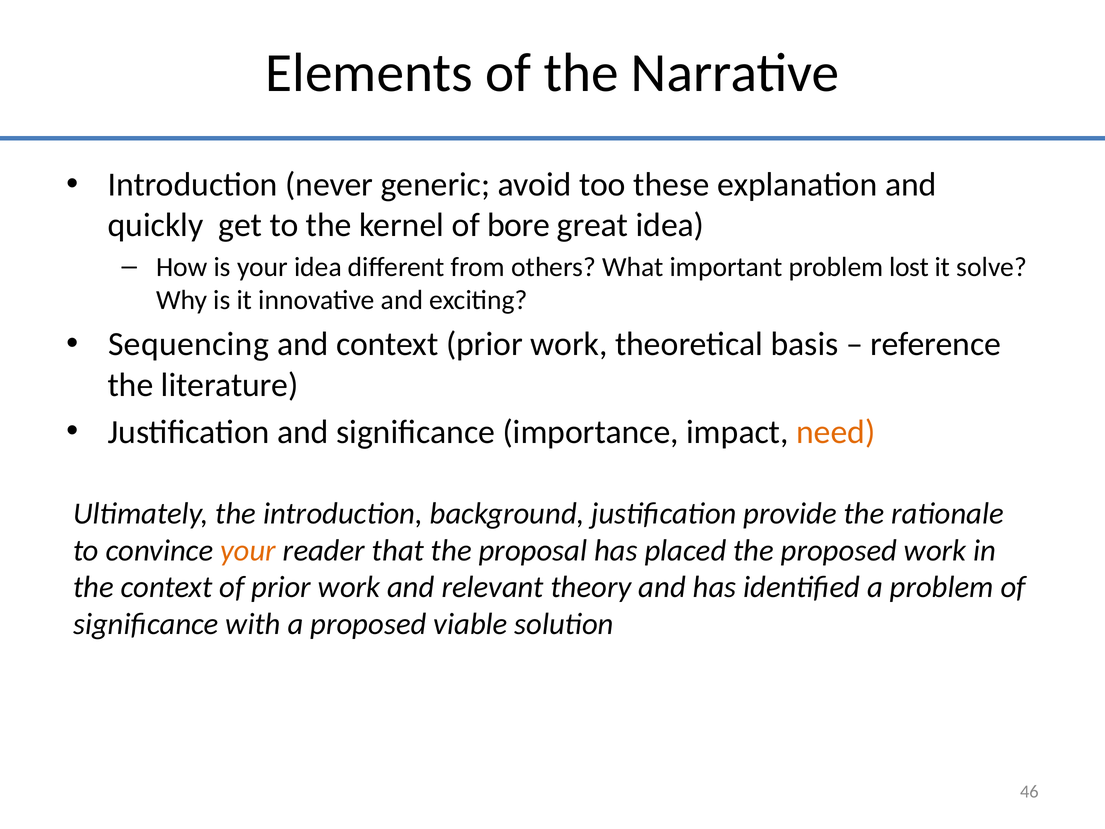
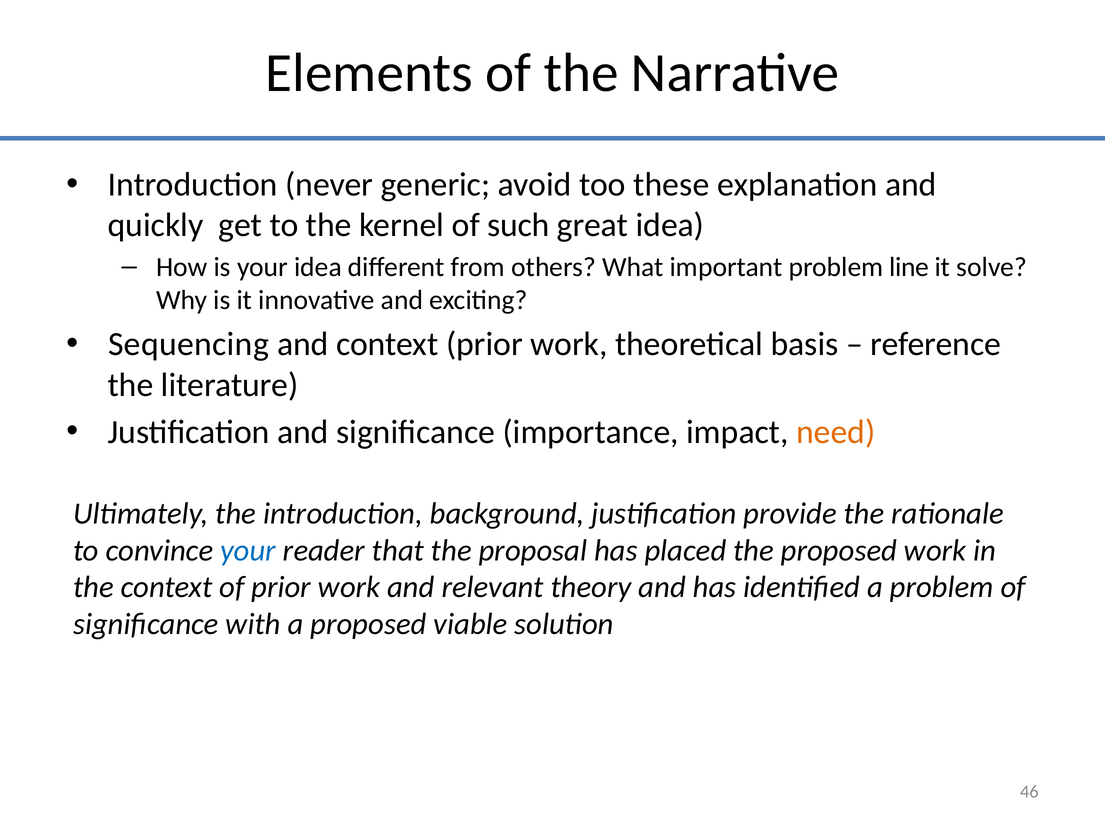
bore: bore -> such (518, 225)
lost: lost -> line (909, 267)
your colour: orange -> blue (248, 550)
